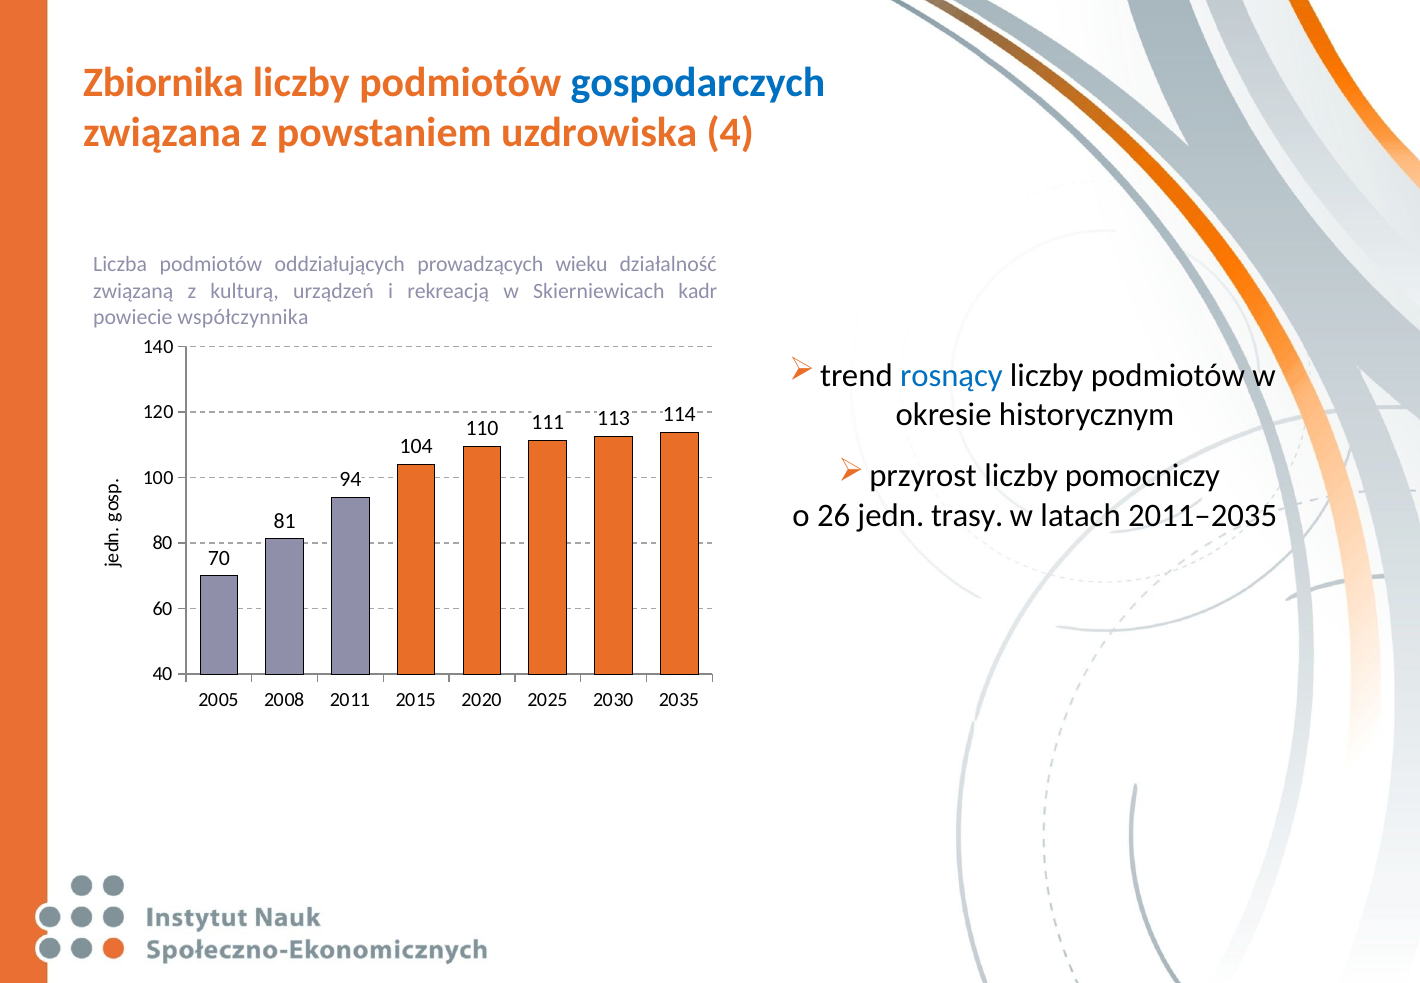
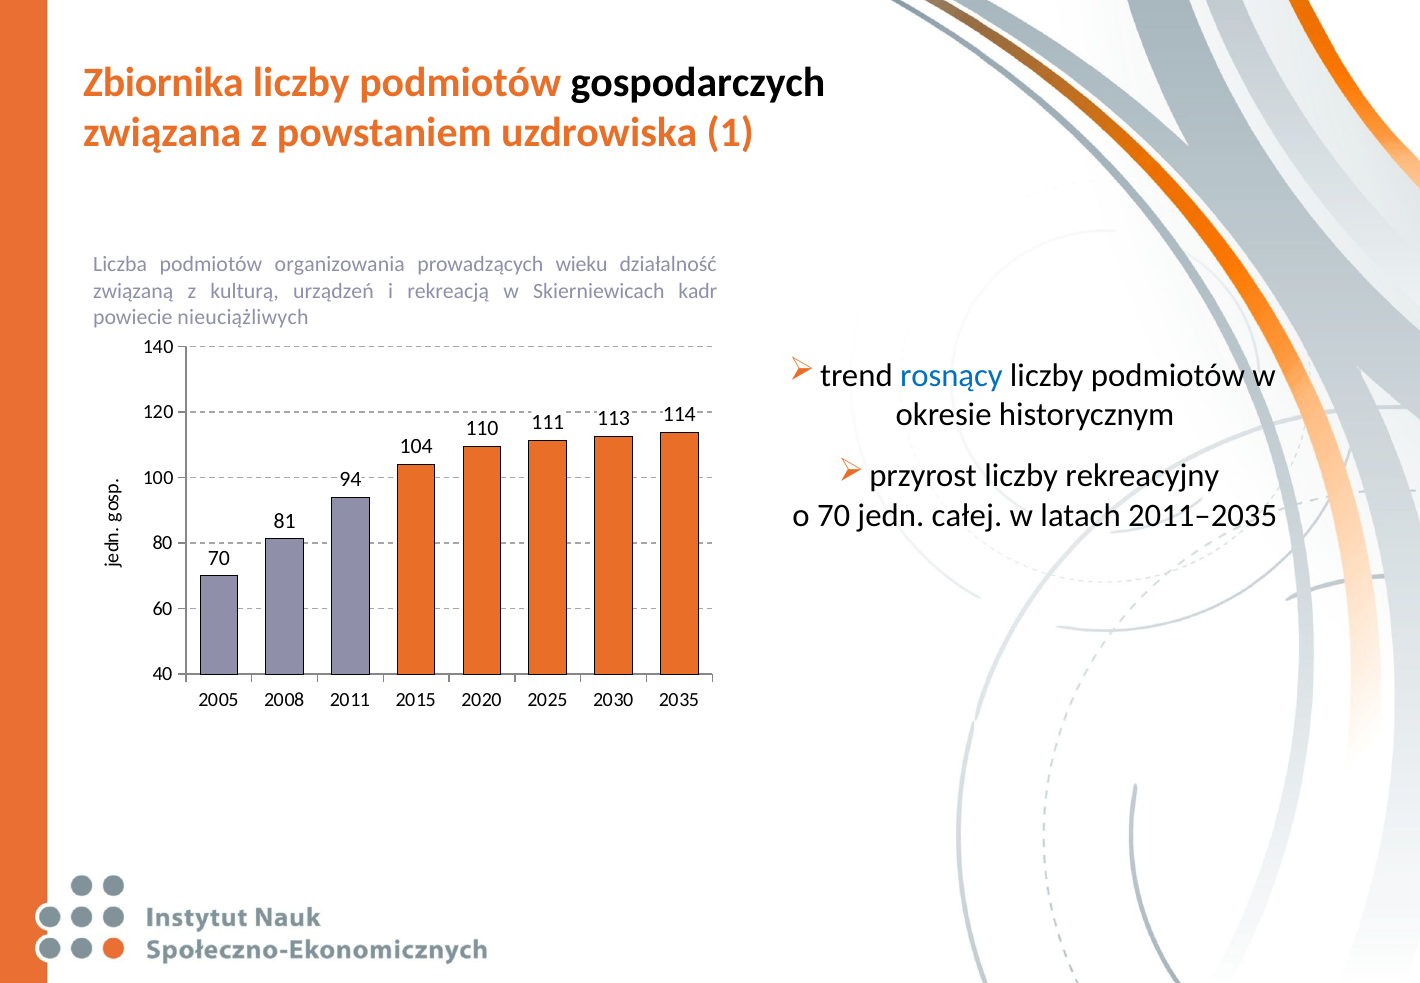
gospodarczych colour: blue -> black (698, 82)
4: 4 -> 1 (730, 132)
oddziałujących: oddziałujących -> organizowania (340, 265)
współczynnika: współczynnika -> nieuciążliwych (243, 317)
pomocniczy: pomocniczy -> rekreacyjny (1142, 476)
o 26: 26 -> 70 (834, 515)
trasy: trasy -> całej (967, 515)
